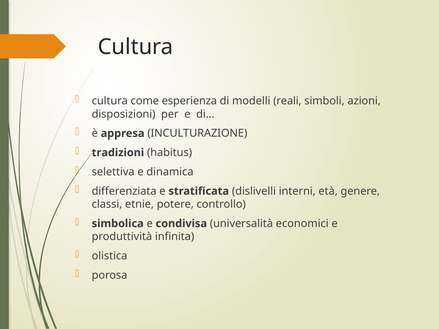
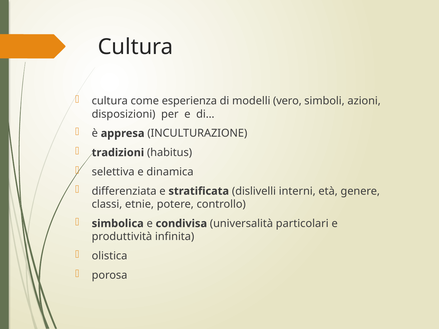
reali: reali -> vero (287, 101)
economici: economici -> particolari (302, 224)
